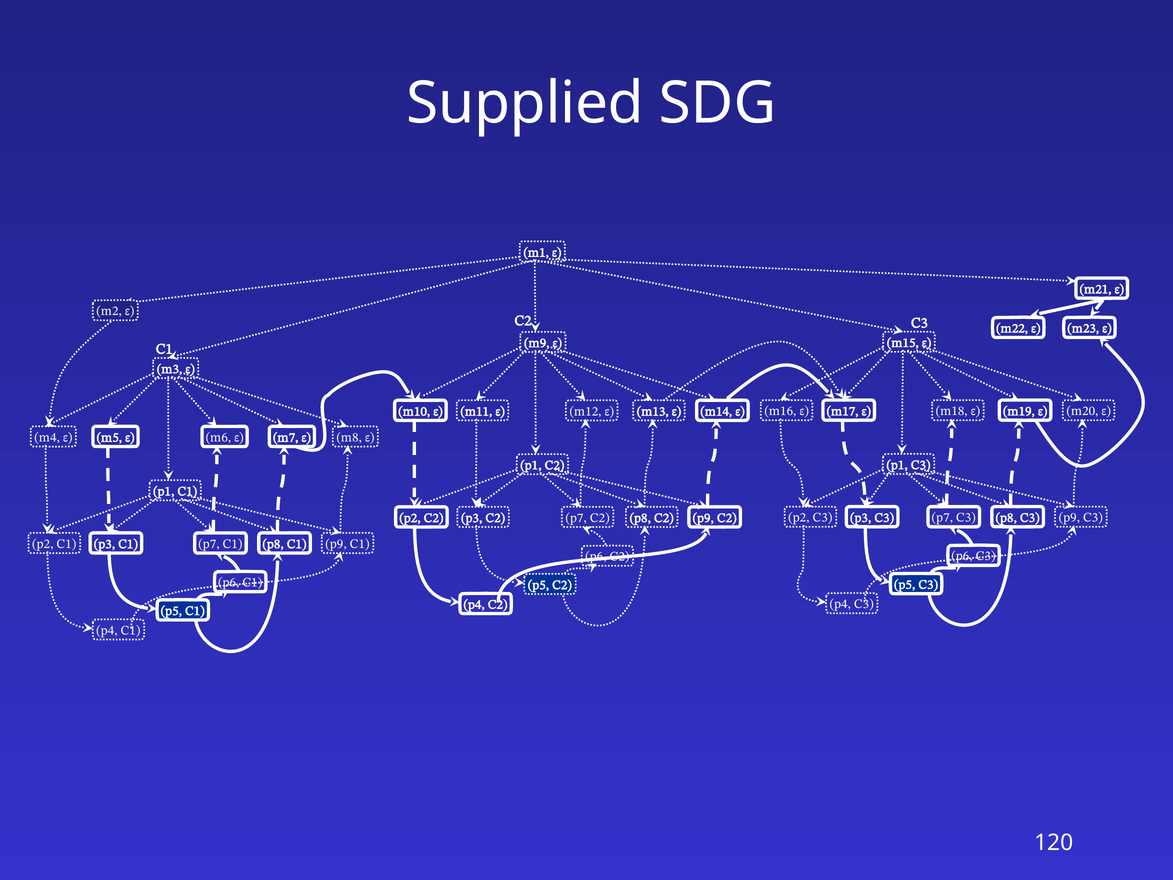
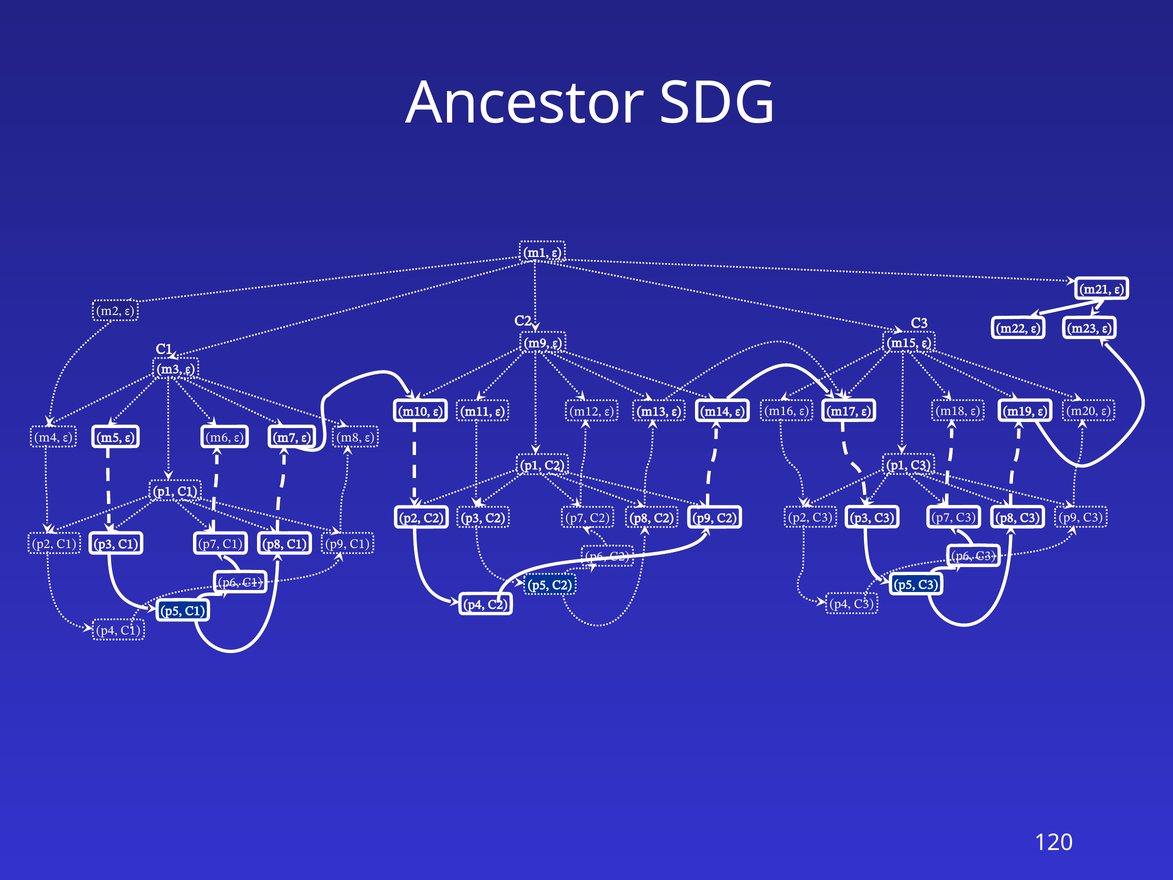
Supplied: Supplied -> Ancestor (525, 103)
